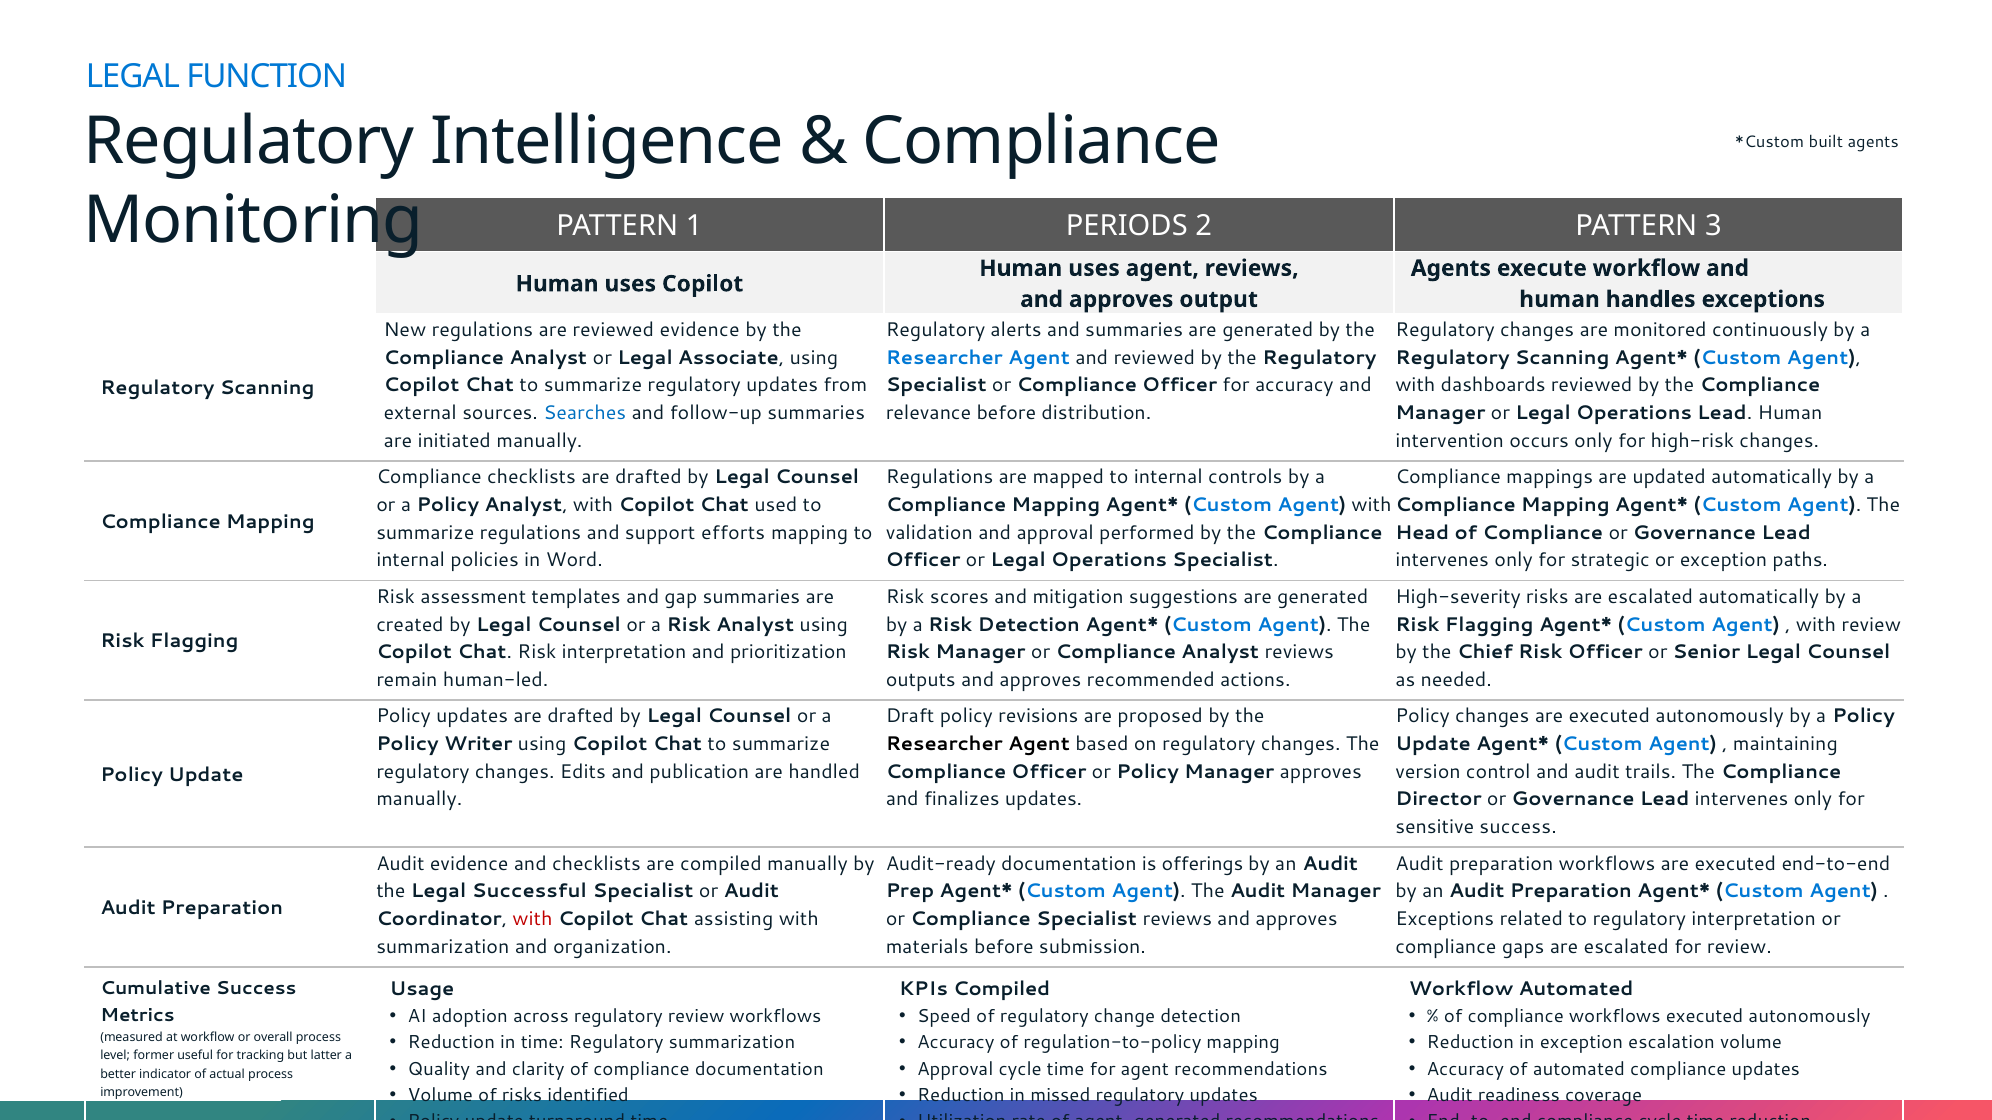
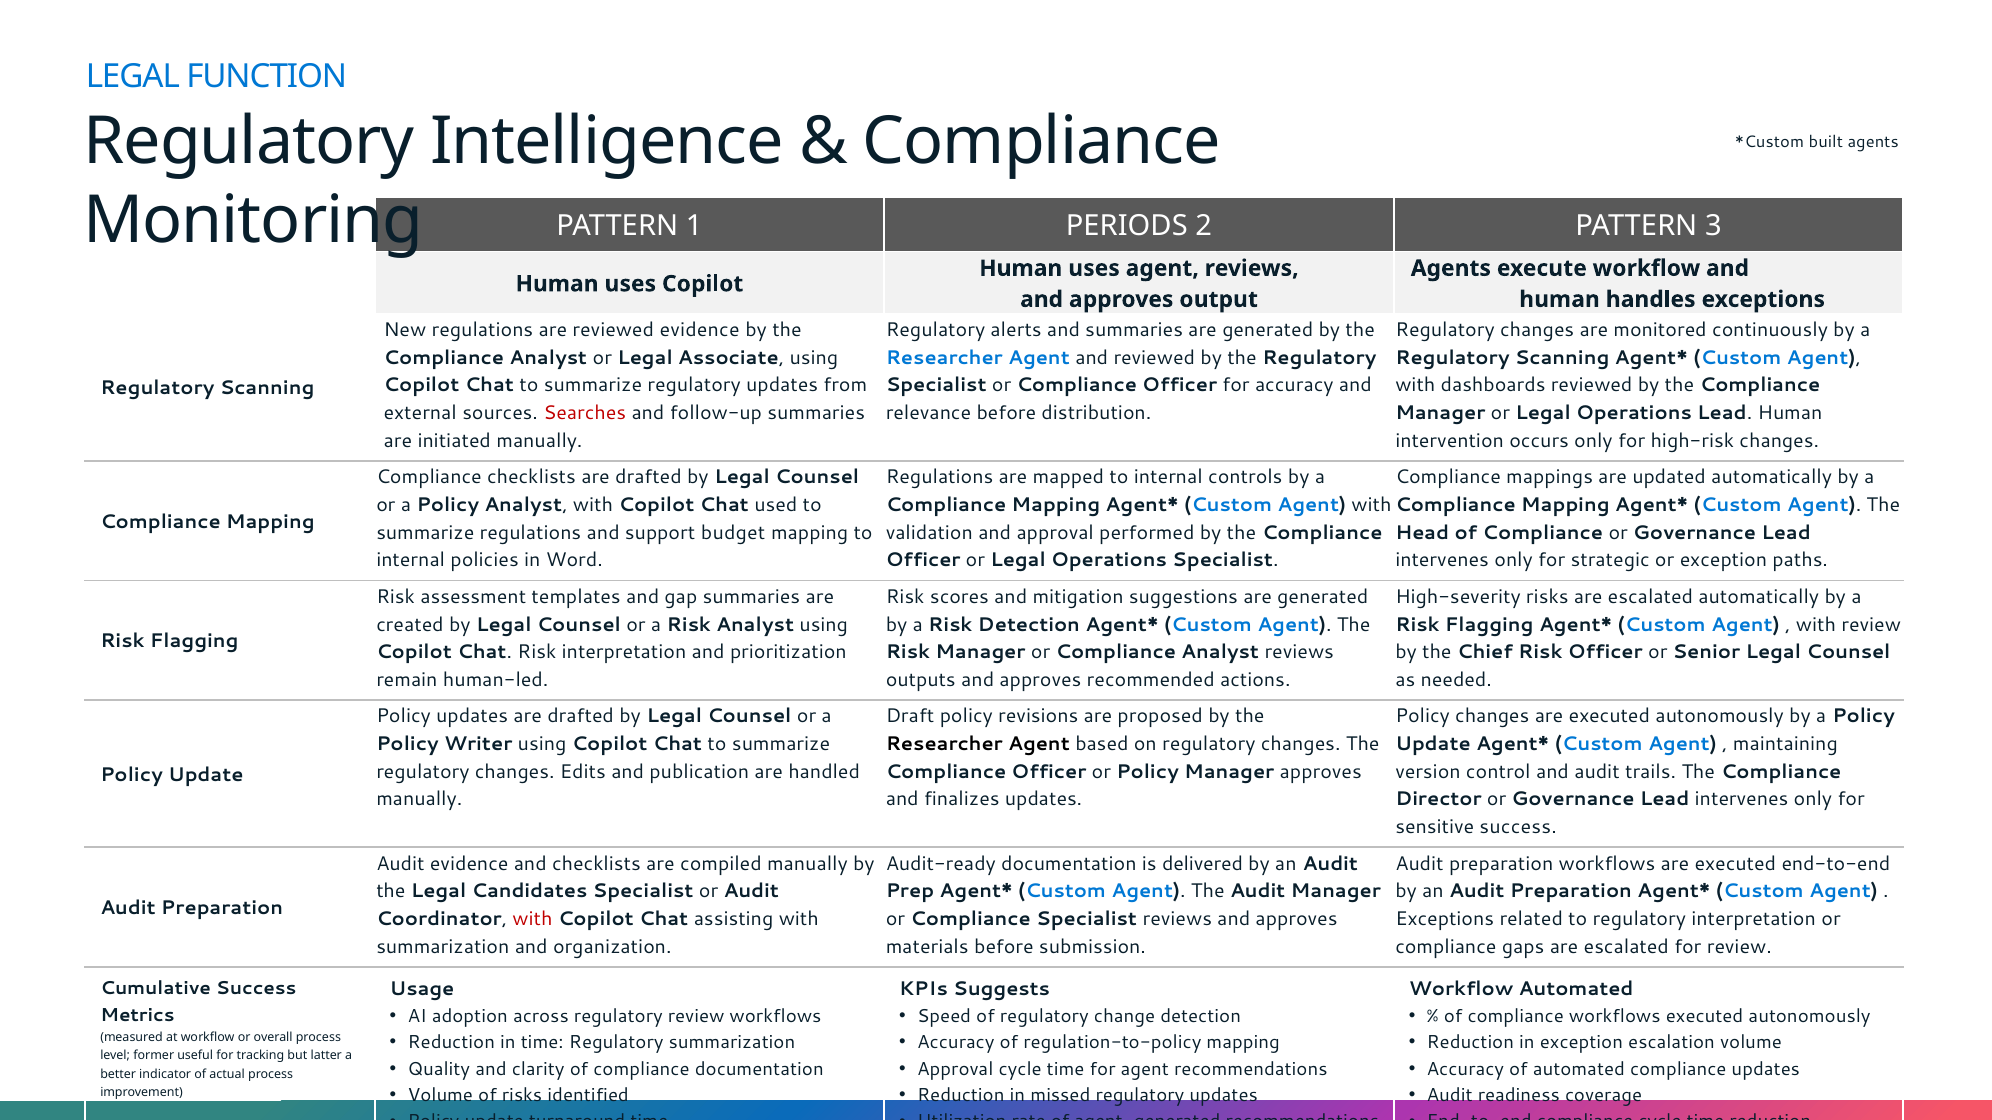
Searches colour: blue -> red (585, 413)
efforts: efforts -> budget (733, 533)
offerings: offerings -> delivered (1203, 864)
Successful: Successful -> Candidates (529, 892)
KPIs Compiled: Compiled -> Suggests (1002, 990)
